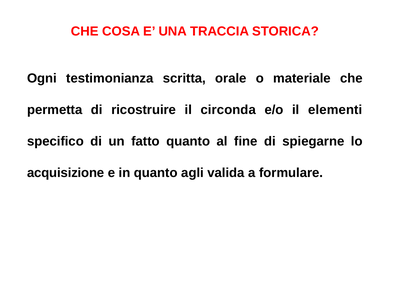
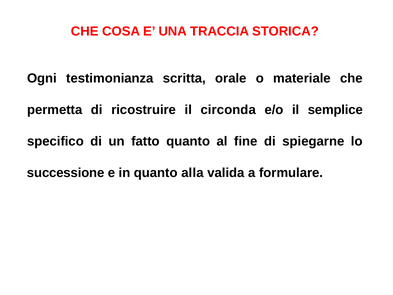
elementi: elementi -> semplice (335, 110)
acquisizione: acquisizione -> successione (66, 173)
agli: agli -> alla (192, 173)
